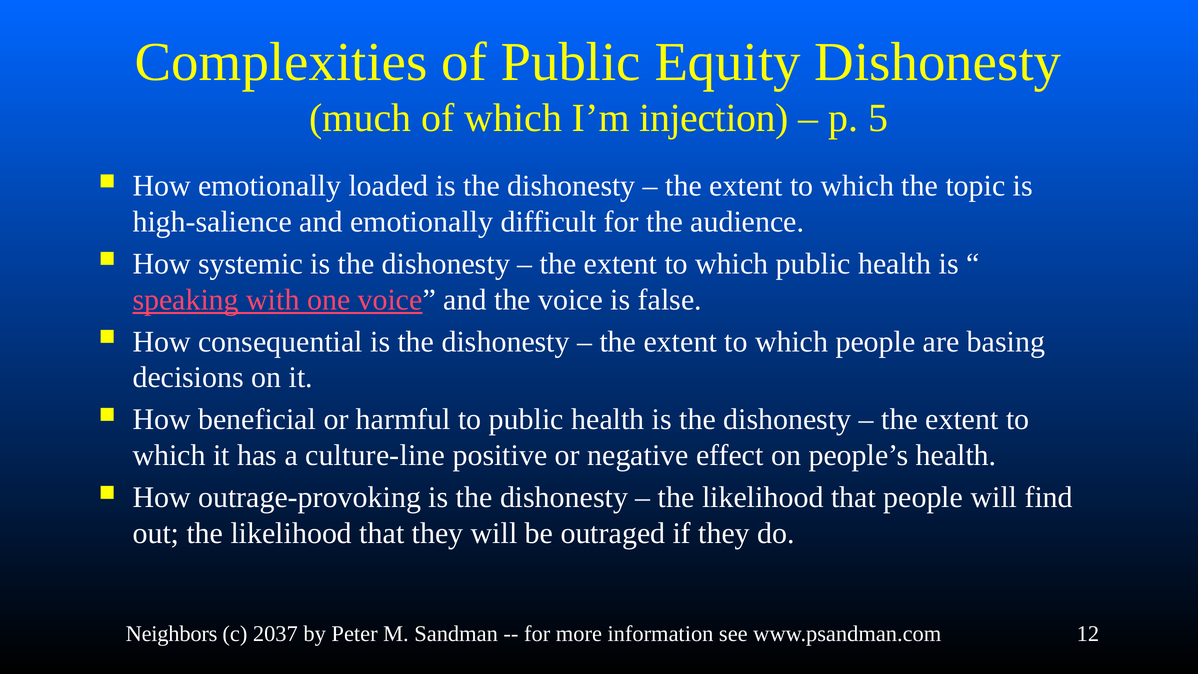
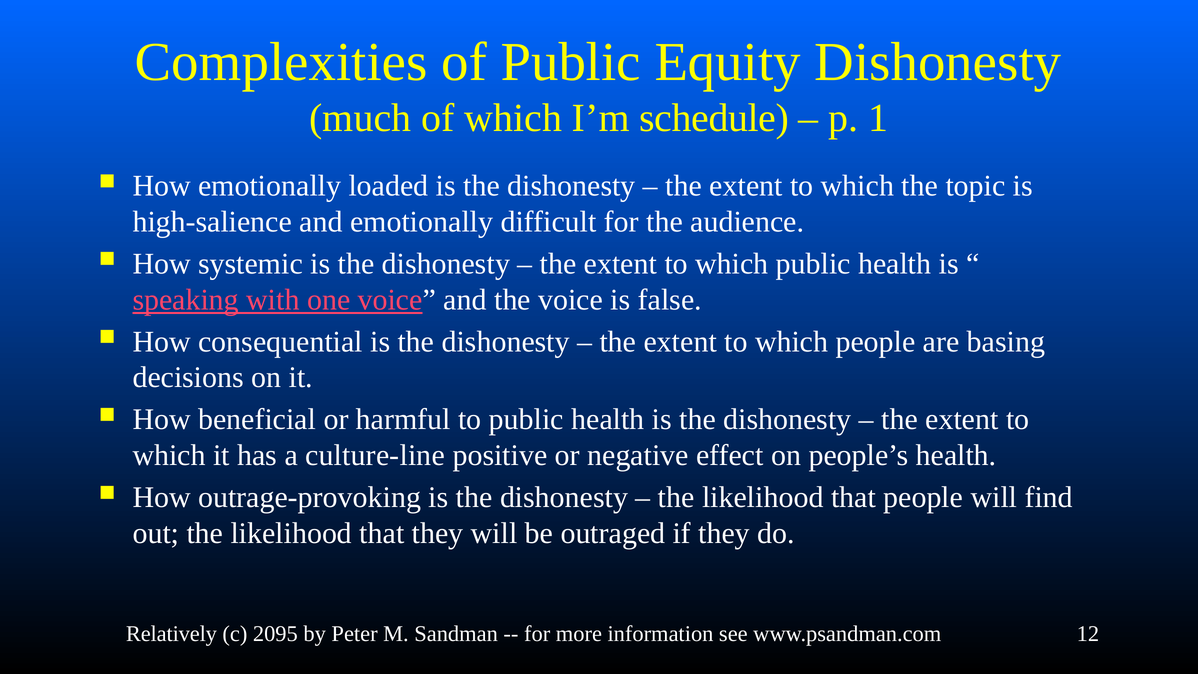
injection: injection -> schedule (714, 118)
5: 5 -> 1 (878, 118)
Neighbors: Neighbors -> Relatively (171, 634)
2037: 2037 -> 2095 (275, 634)
